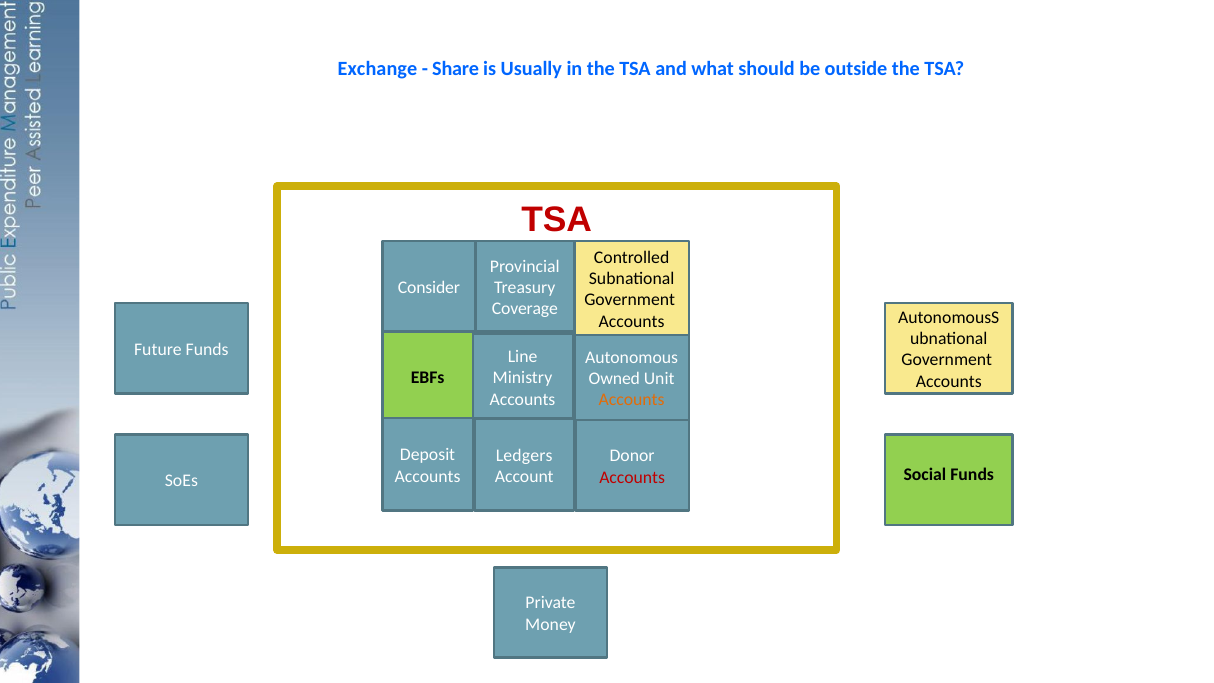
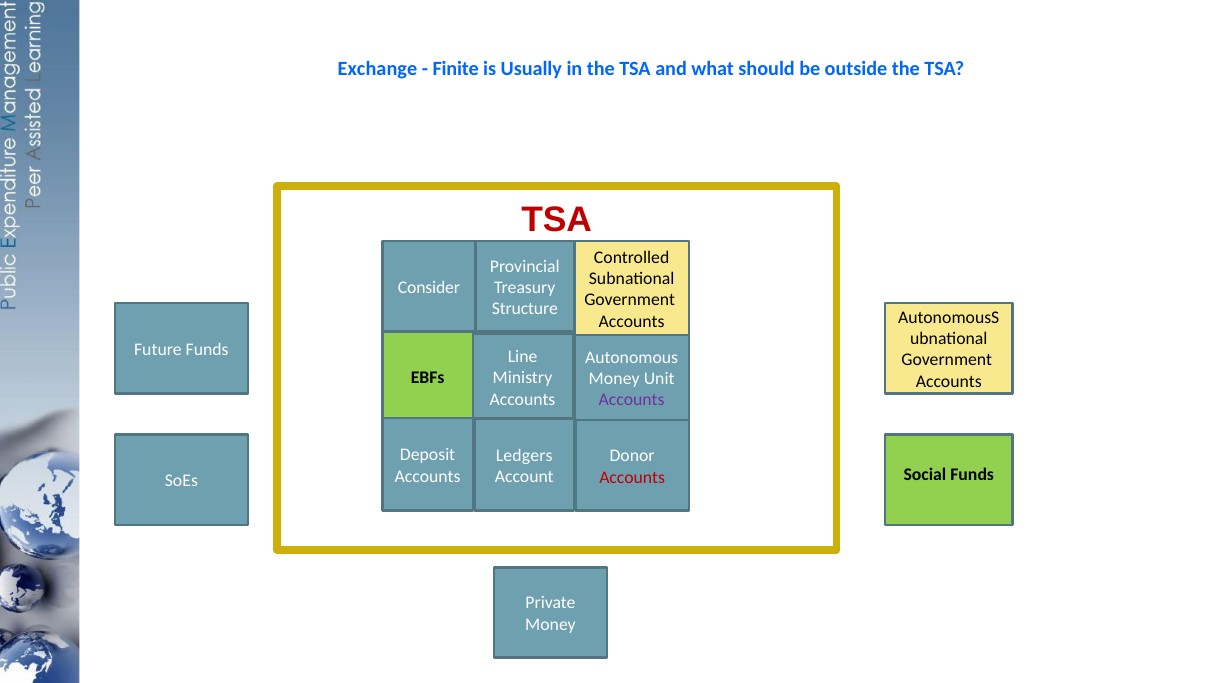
Share: Share -> Finite (456, 68)
Coverage: Coverage -> Structure (525, 309)
Owned: Owned -> Money (614, 379)
Accounts colour: orange -> purple (632, 400)
